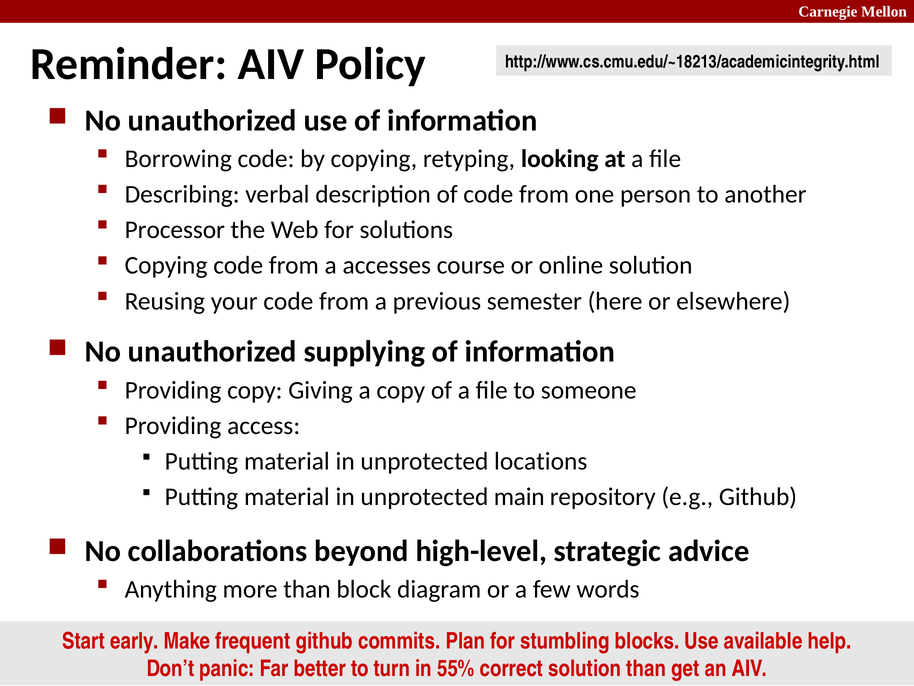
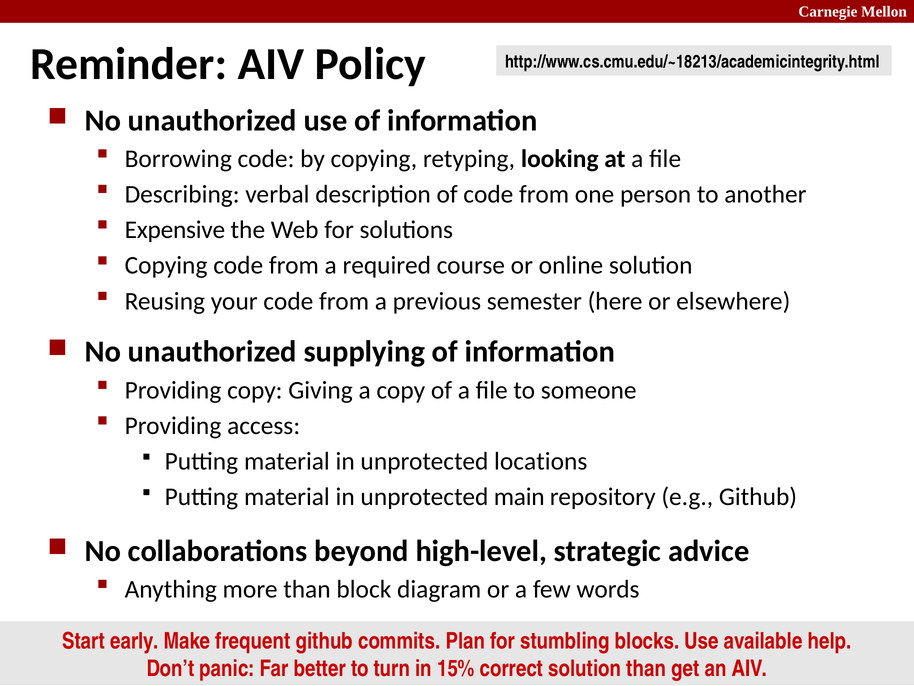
Processor: Processor -> Expensive (175, 230)
accesses: accesses -> required (387, 265)
55%: 55% -> 15% (456, 668)
